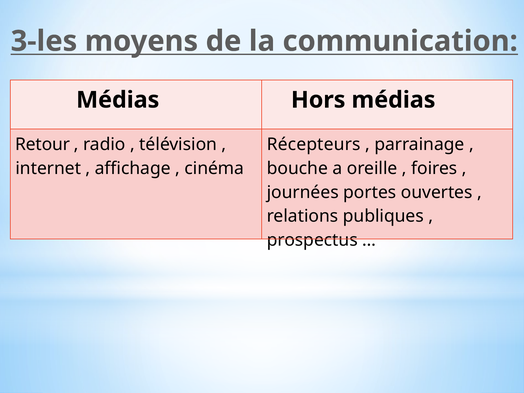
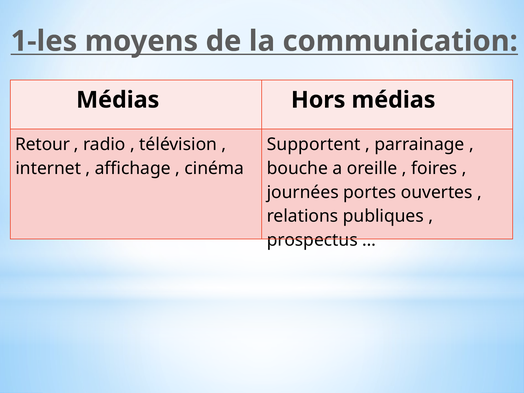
3-les: 3-les -> 1-les (44, 41)
Récepteurs: Récepteurs -> Supportent (314, 145)
